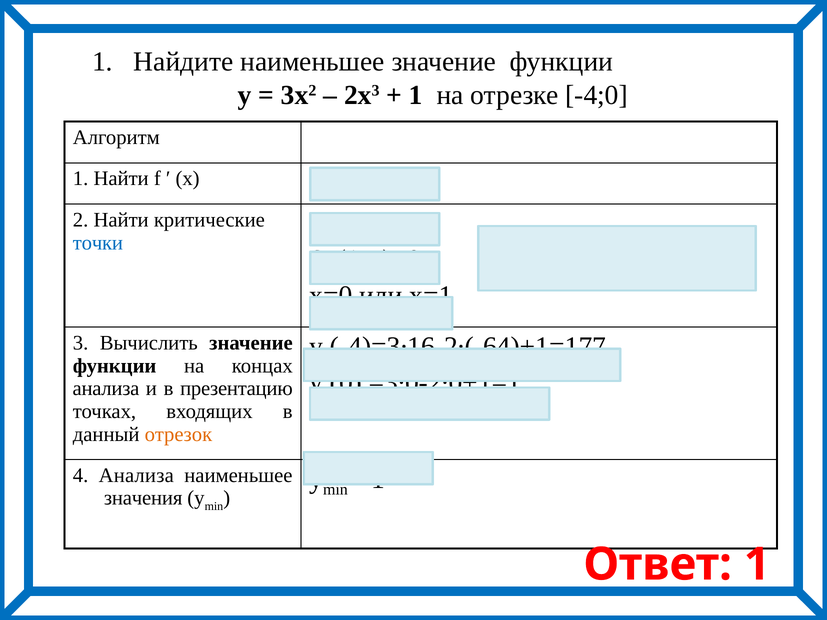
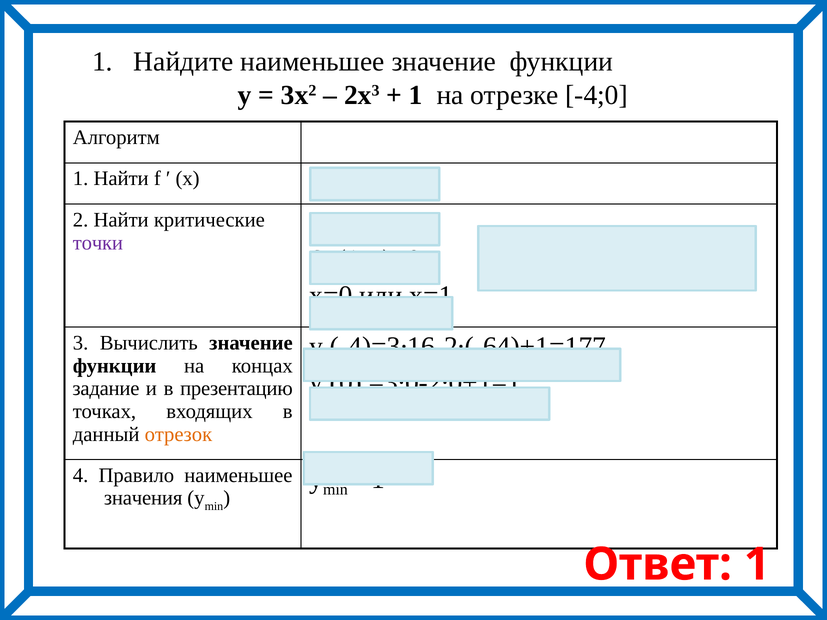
точки colour: blue -> purple (98, 243)
анализа: анализа -> задание (106, 389)
4 Анализа: Анализа -> Правило (136, 475)
